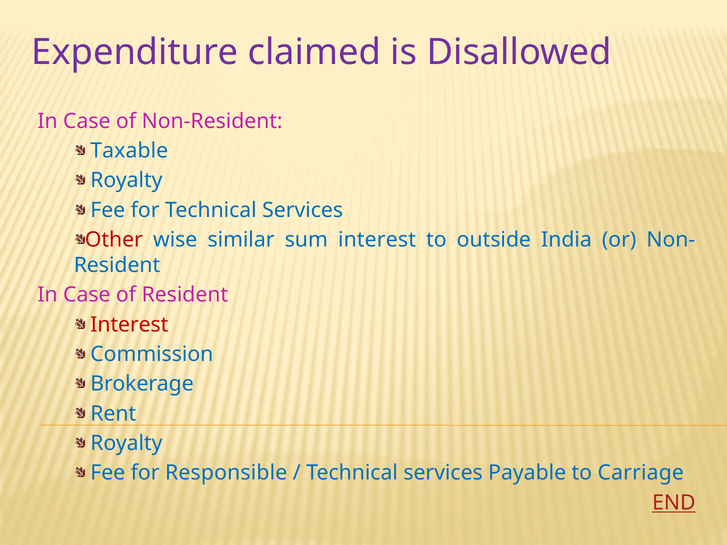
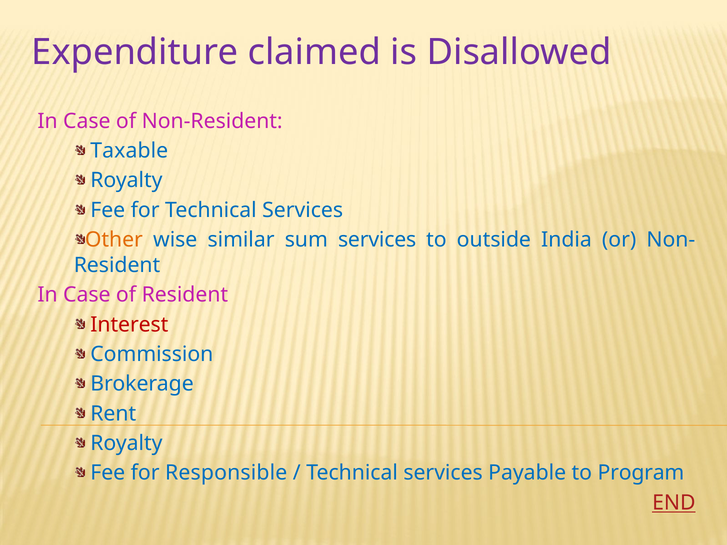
Other colour: red -> orange (114, 240)
sum interest: interest -> services (377, 240)
Carriage: Carriage -> Program (641, 473)
